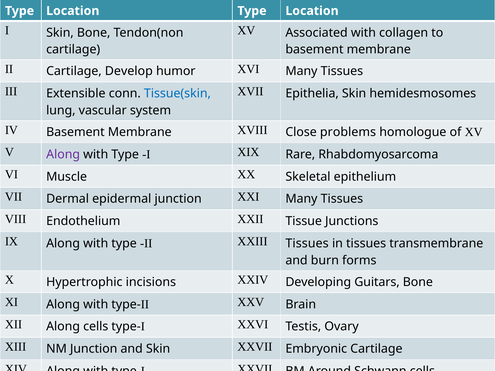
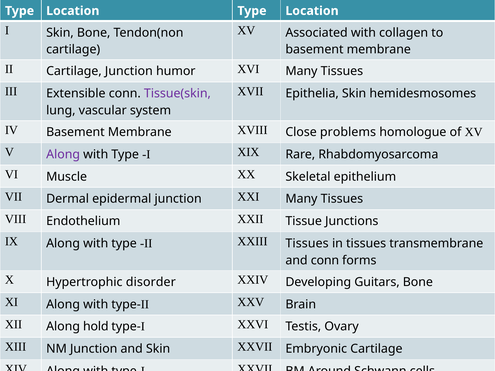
Cartilage Develop: Develop -> Junction (129, 71)
Tissue(skin colour: blue -> purple (177, 94)
and burn: burn -> conn (325, 260)
incisions: incisions -> disorder (151, 282)
Along cells: cells -> hold (96, 327)
